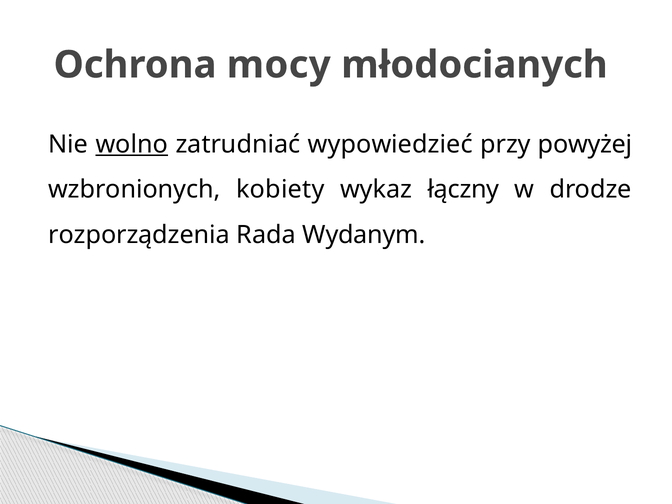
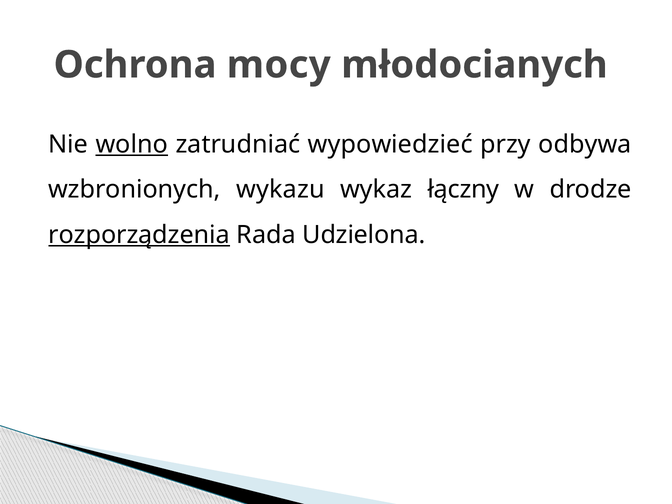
powyżej: powyżej -> odbywa (585, 144)
kobiety: kobiety -> wykazu (280, 190)
rozporządzenia underline: none -> present (139, 235)
Wydanym: Wydanym -> Udzielona (364, 235)
